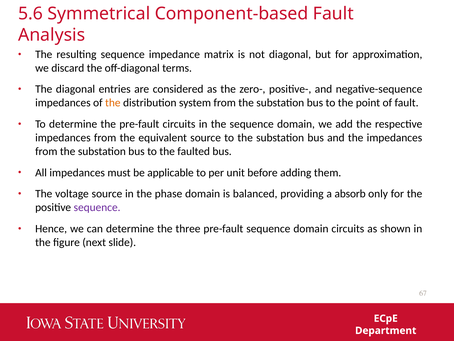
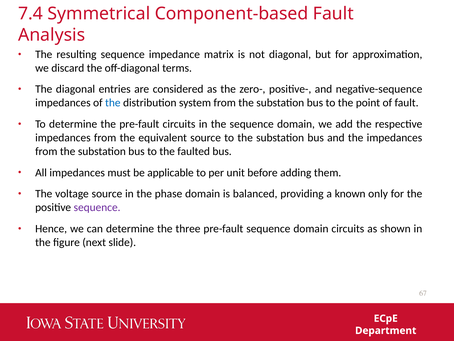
5.6: 5.6 -> 7.4 (31, 14)
the colour: orange -> blue (113, 103)
absorb: absorb -> known (350, 194)
